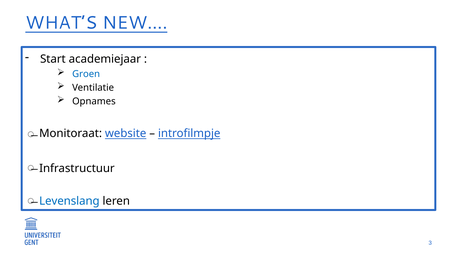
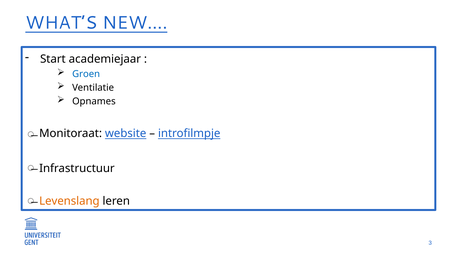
Levenslang colour: blue -> orange (69, 201)
